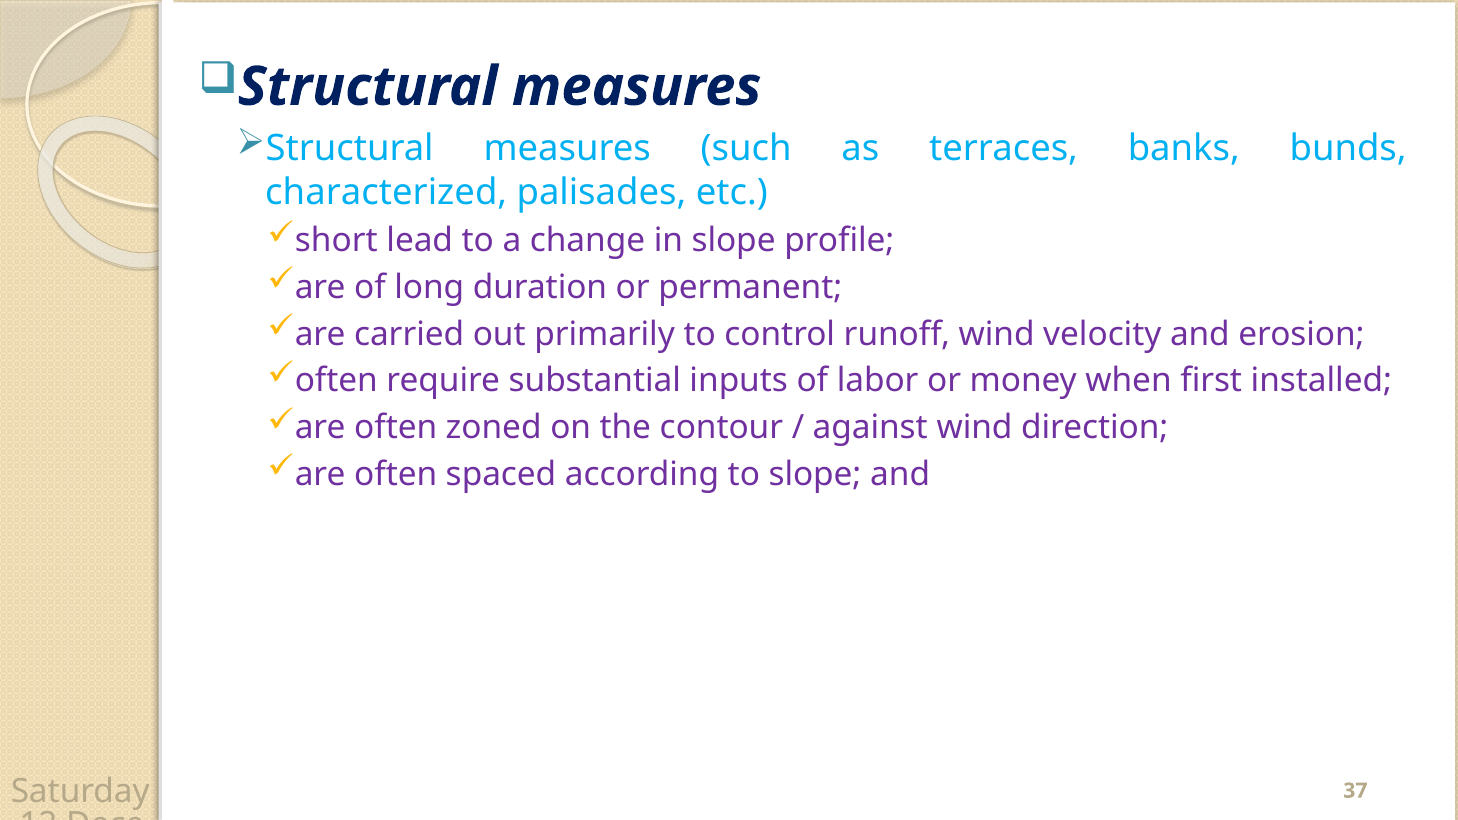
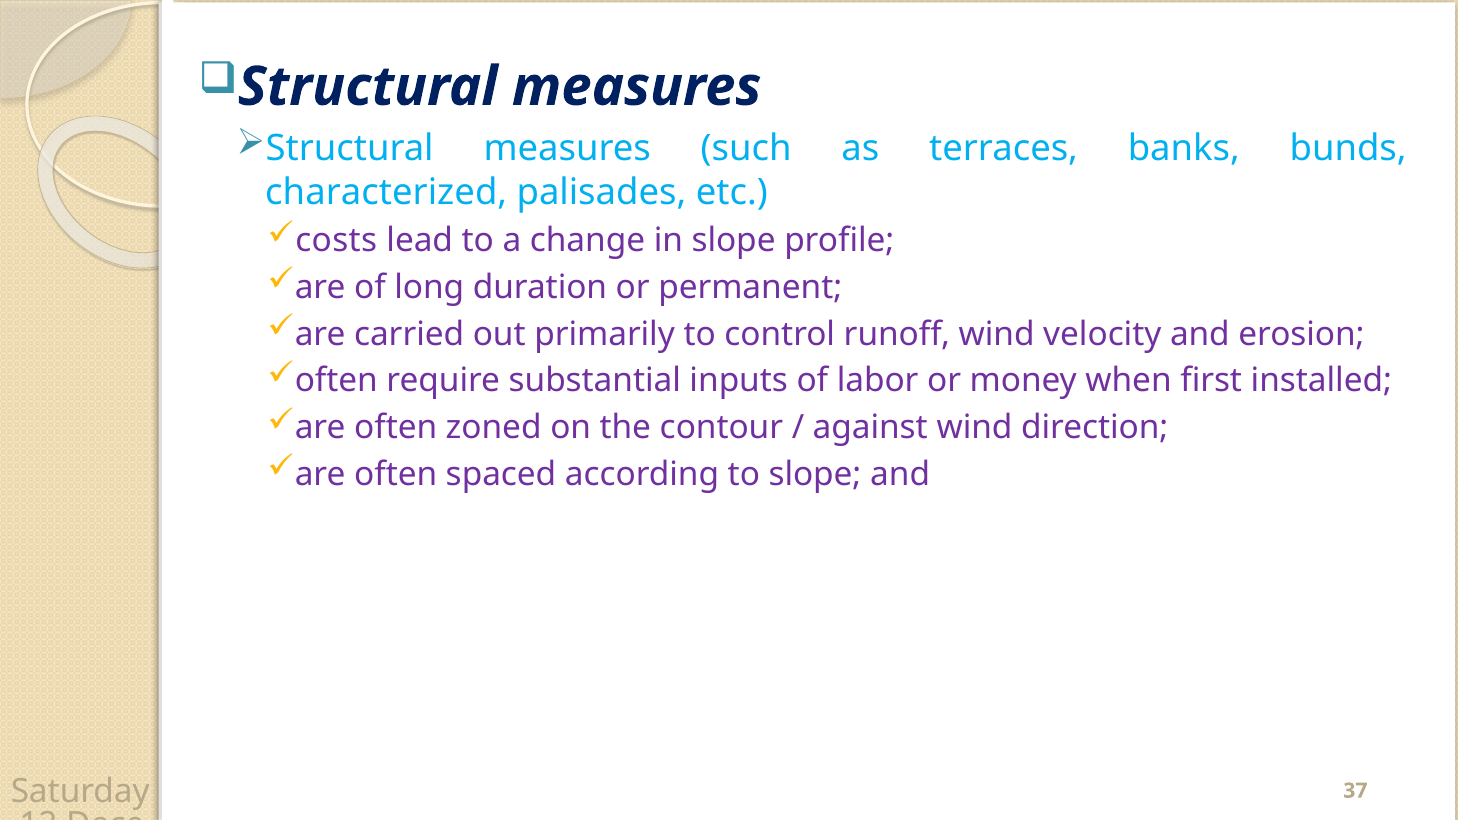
short: short -> costs (336, 241)
